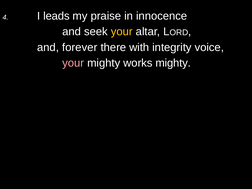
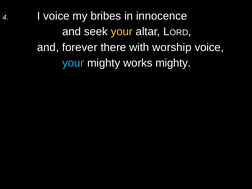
I leads: leads -> voice (56, 16)
praise: praise -> bribes (106, 16)
integrity: integrity -> worship (172, 47)
your colour: pink -> light blue (73, 63)
